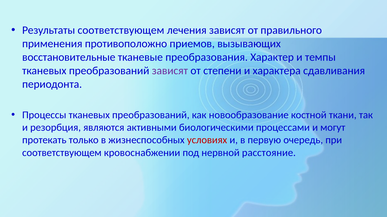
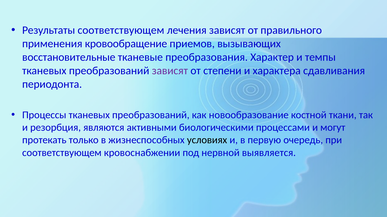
противоположно: противоположно -> кровообращение (126, 44)
условиях colour: red -> black (207, 140)
расстояние: расстояние -> выявляется (269, 153)
